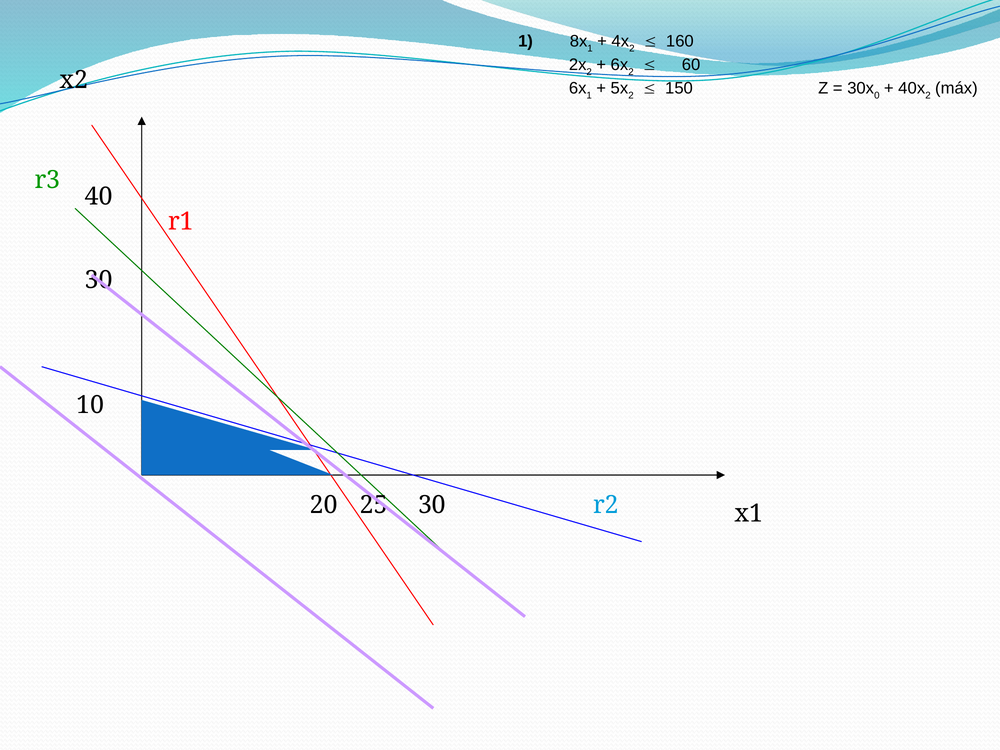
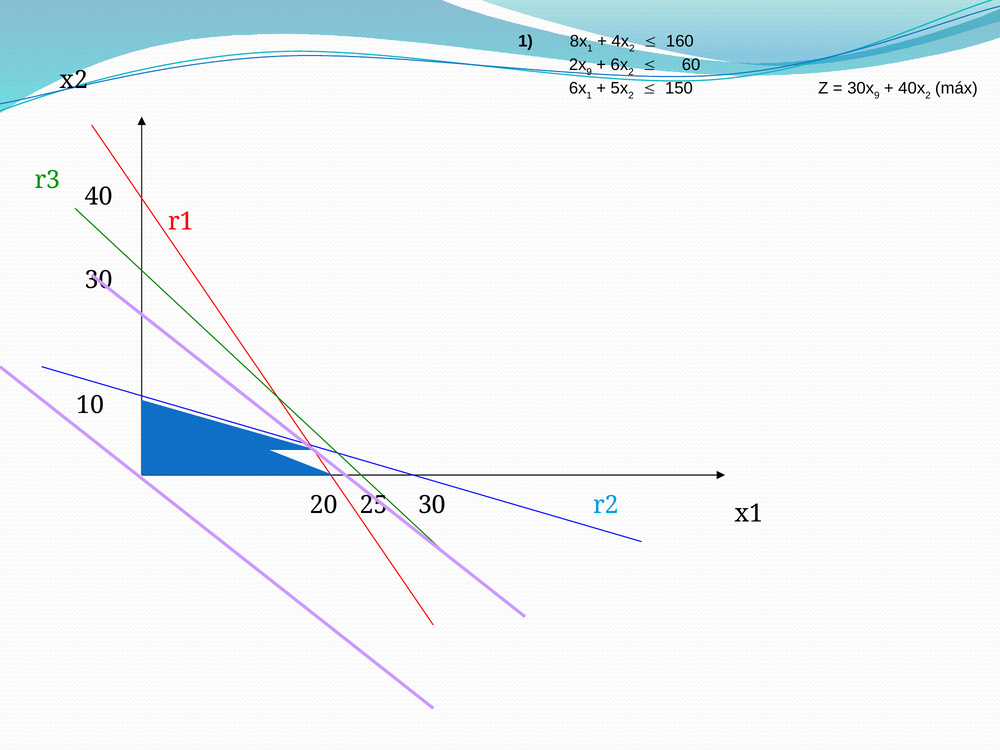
2: 2 -> 9 (589, 72)
0: 0 -> 9 (877, 95)
